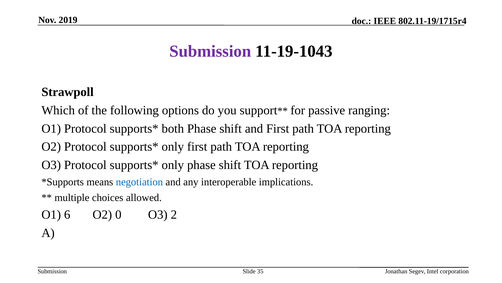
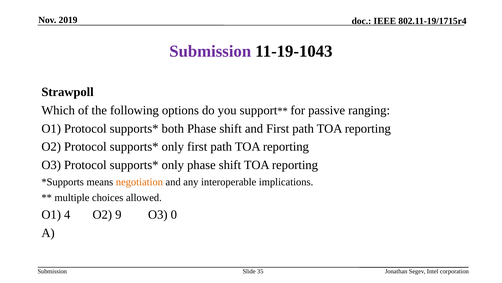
negotiation colour: blue -> orange (139, 181)
6: 6 -> 4 (67, 214)
0: 0 -> 9 (118, 214)
2: 2 -> 0 (174, 214)
